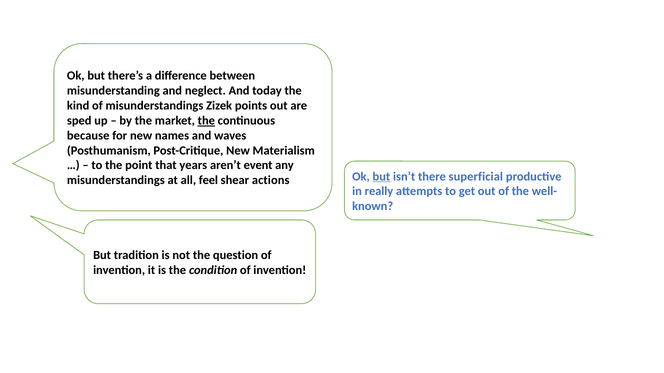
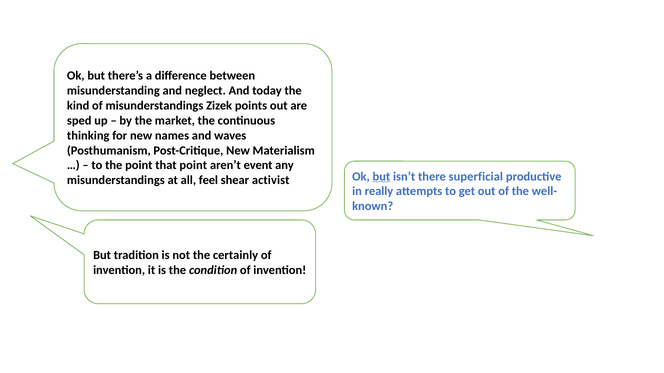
the underline: present -> none (206, 121)
because: because -> thinking (88, 136)
that years: years -> point (193, 166)
actions: actions -> activist (271, 181)
question: question -> certainly (236, 256)
